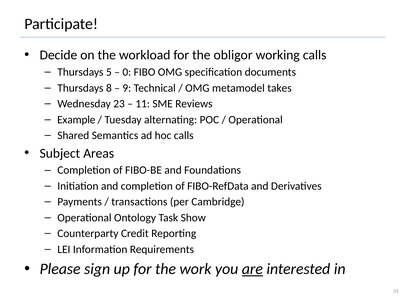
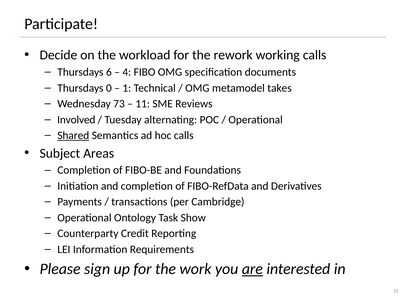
obligor: obligor -> rework (233, 55)
5: 5 -> 6 (109, 72)
0: 0 -> 4 (127, 72)
8: 8 -> 0 (109, 88)
9: 9 -> 1 (127, 88)
23: 23 -> 73 (119, 104)
Example: Example -> Involved (76, 119)
Shared underline: none -> present (73, 135)
